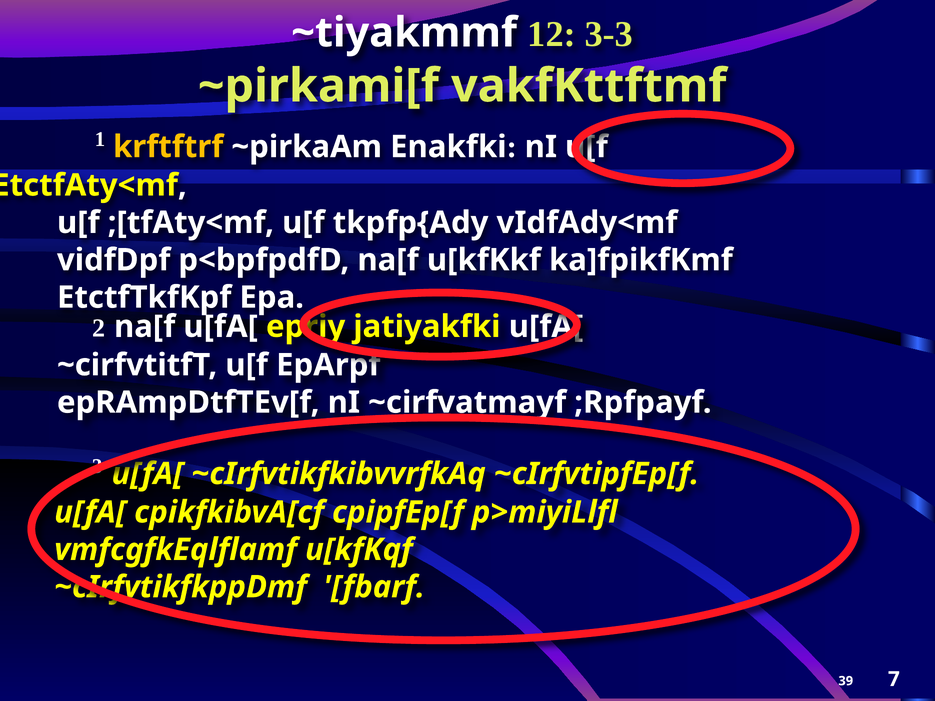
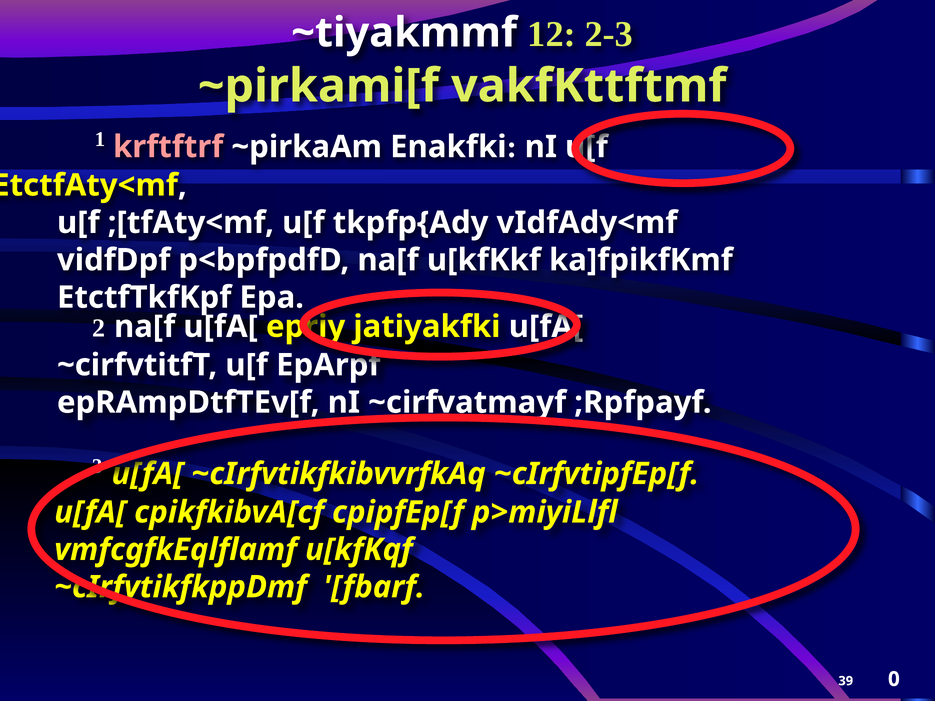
3-3: 3-3 -> 2-3 (609, 34)
krftftrf colour: yellow -> pink (168, 147)
7: 7 -> 0 (894, 679)
